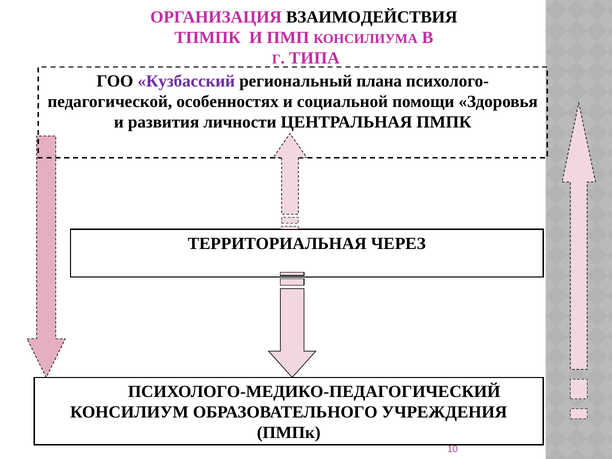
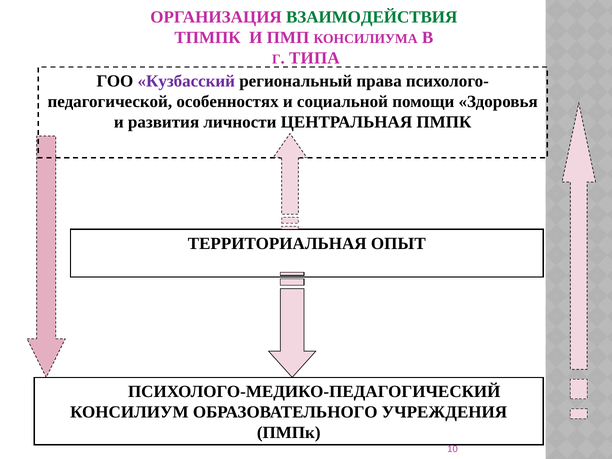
ВЗАИМОДЕЙСТВИЯ colour: black -> green (372, 17)
плана: плана -> права (379, 81)
ЧЕРЕЗ: ЧЕРЕЗ -> ОПЫТ (398, 244)
